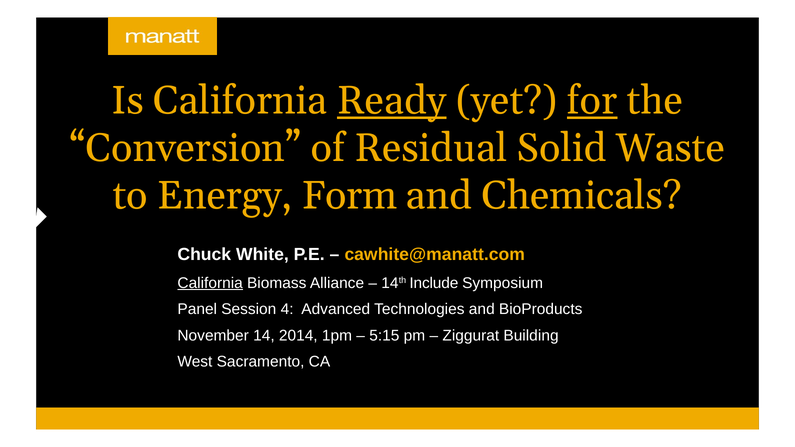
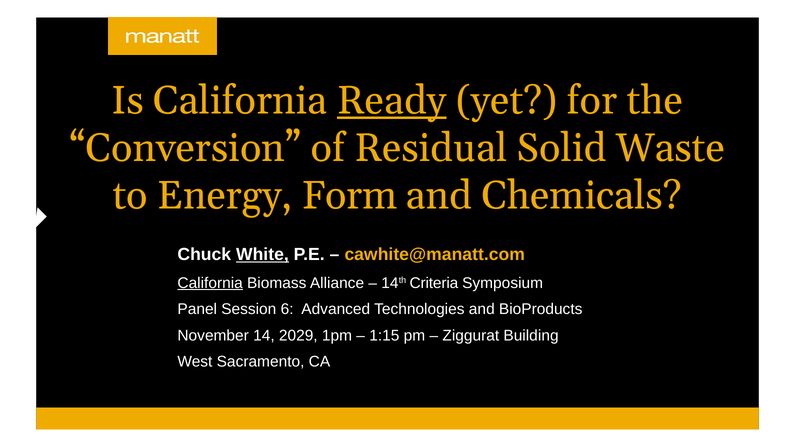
for underline: present -> none (592, 101)
White underline: none -> present (262, 255)
Include: Include -> Criteria (434, 283)
4: 4 -> 6 (287, 309)
2014: 2014 -> 2029 (298, 336)
5:15: 5:15 -> 1:15 (384, 336)
